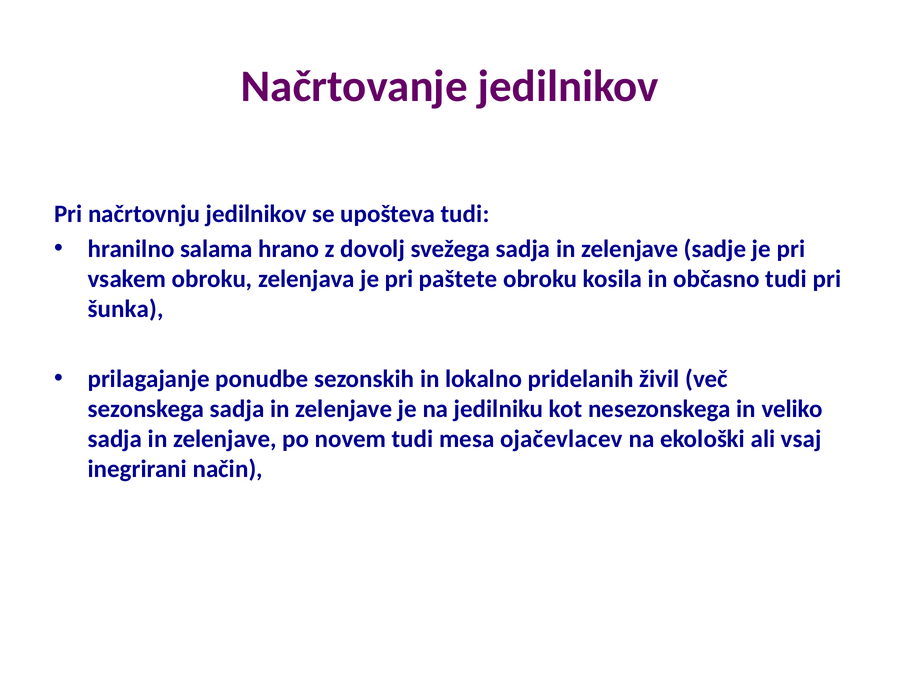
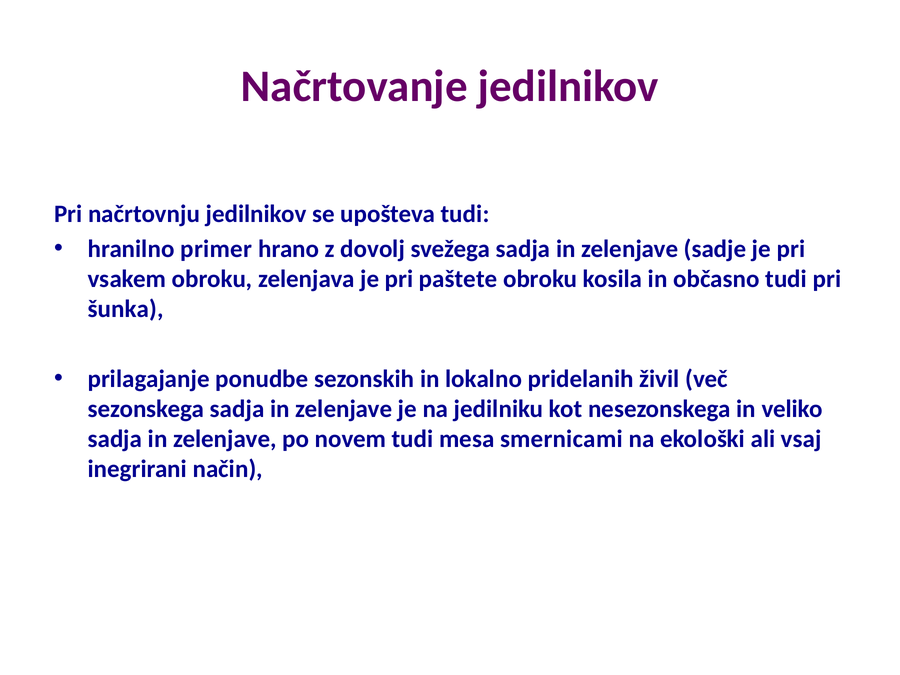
salama: salama -> primer (216, 249)
ojačevlacev: ojačevlacev -> smernicami (561, 439)
